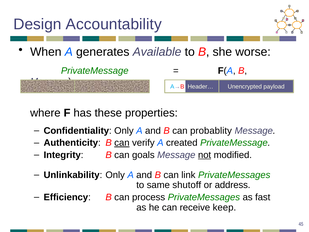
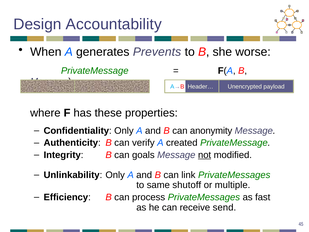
Available: Available -> Prevents (157, 52)
probablity: probablity -> anonymity (211, 131)
can underline: present -> none (122, 143)
address: address -> multiple (233, 185)
keep: keep -> send (224, 207)
